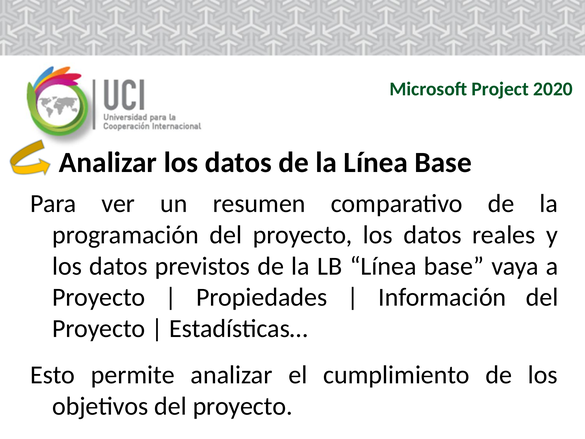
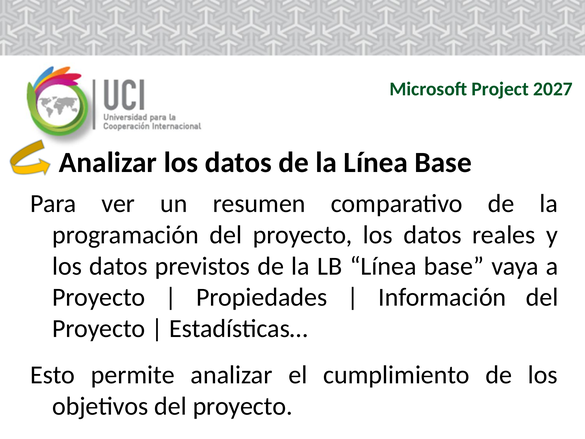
2020: 2020 -> 2027 (553, 89)
